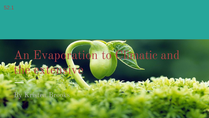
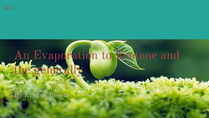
Climatic: Climatic -> Ecotone (136, 55)
extensive: extensive -> generally (59, 70)
